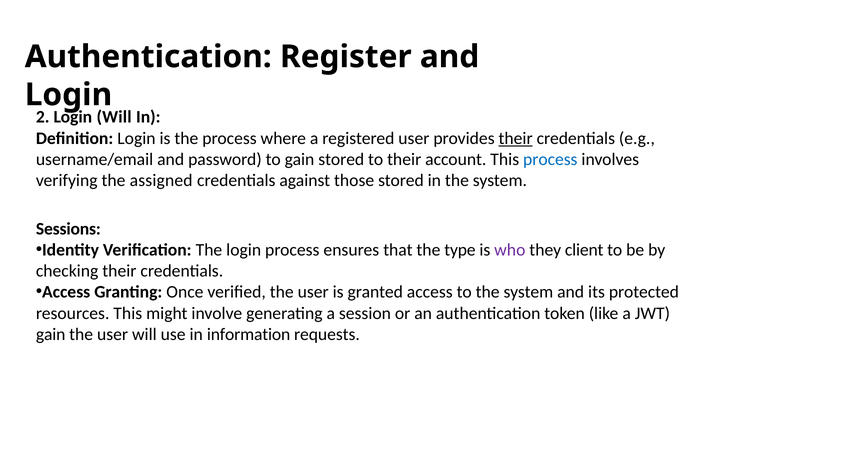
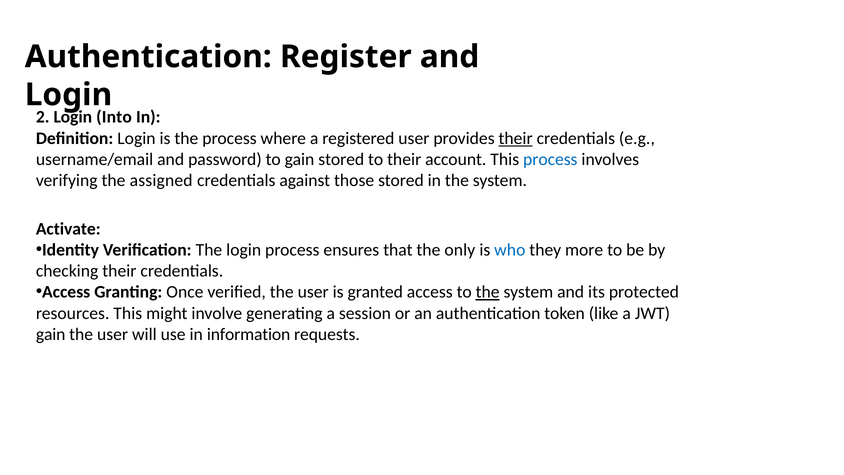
Will: Will -> Into (114, 117)
Sessions: Sessions -> Activate (68, 229)
type: type -> only (460, 250)
who colour: purple -> blue (510, 250)
client: client -> more (584, 250)
the underline: none -> present (488, 292)
